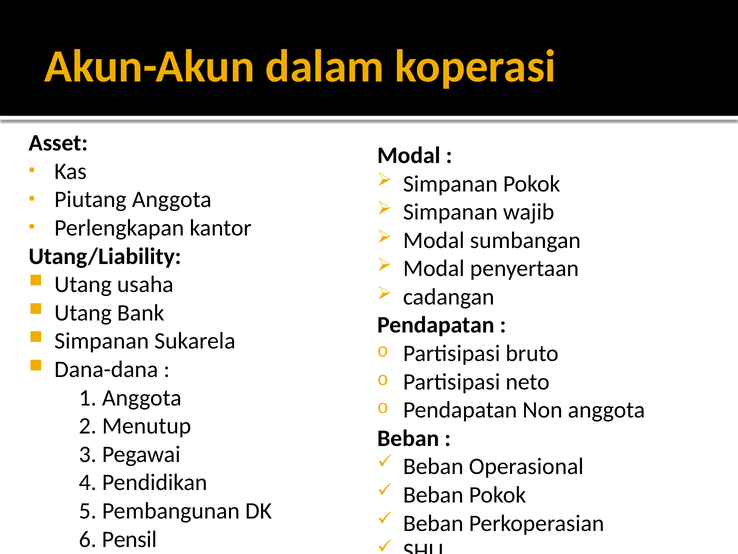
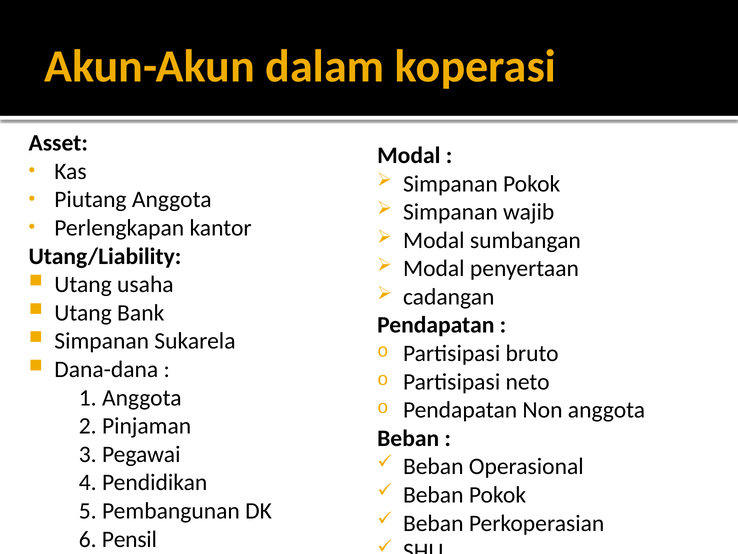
Menutup: Menutup -> Pinjaman (147, 426)
